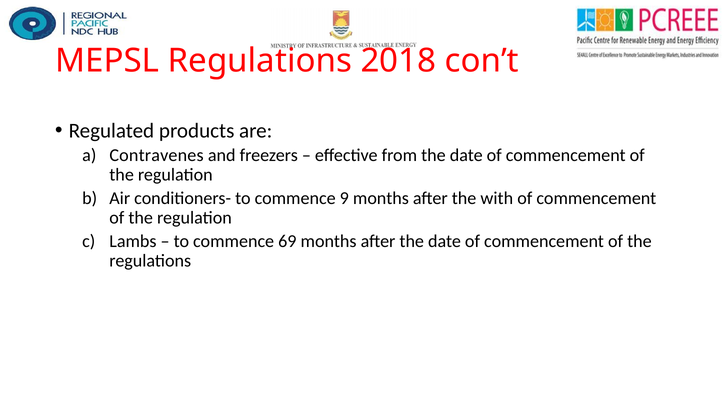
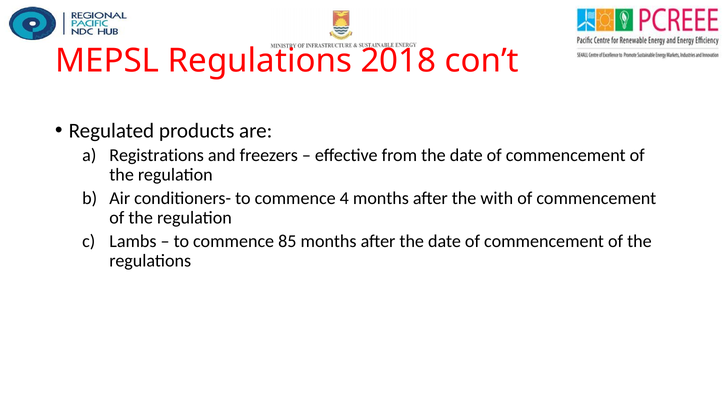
Contravenes: Contravenes -> Registrations (157, 155)
9: 9 -> 4 (344, 198)
69: 69 -> 85 (287, 241)
